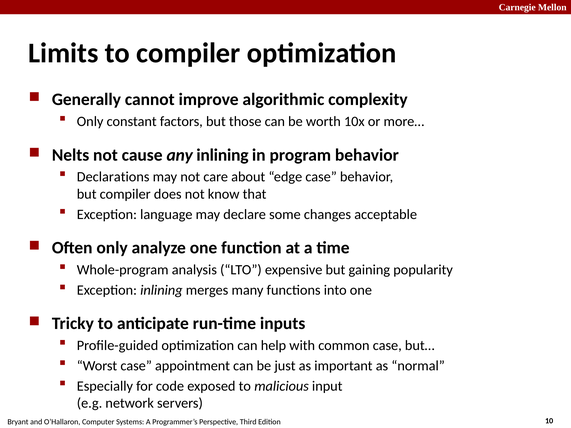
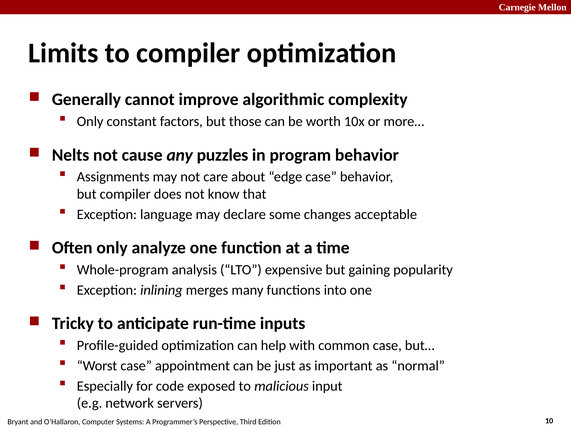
any inlining: inlining -> puzzles (222, 155)
Declarations: Declarations -> Assignments (113, 177)
